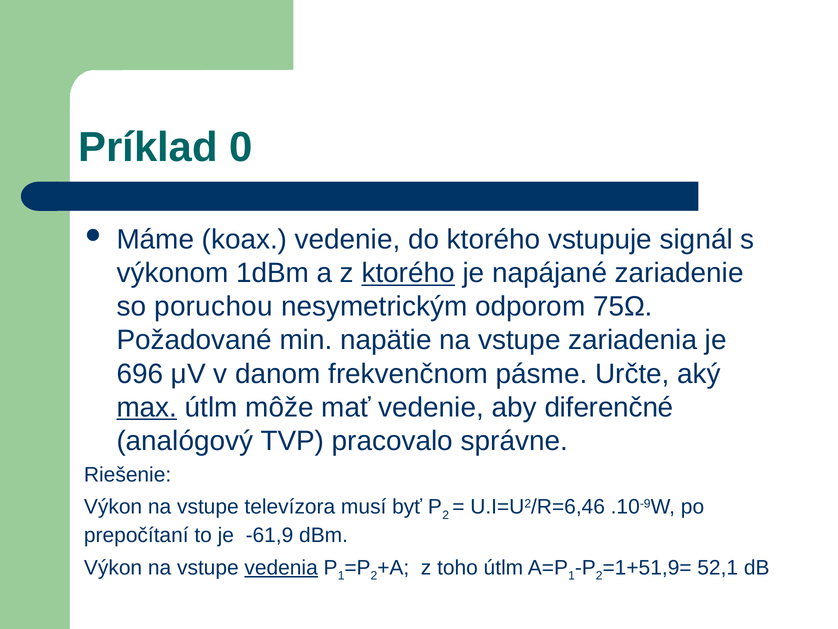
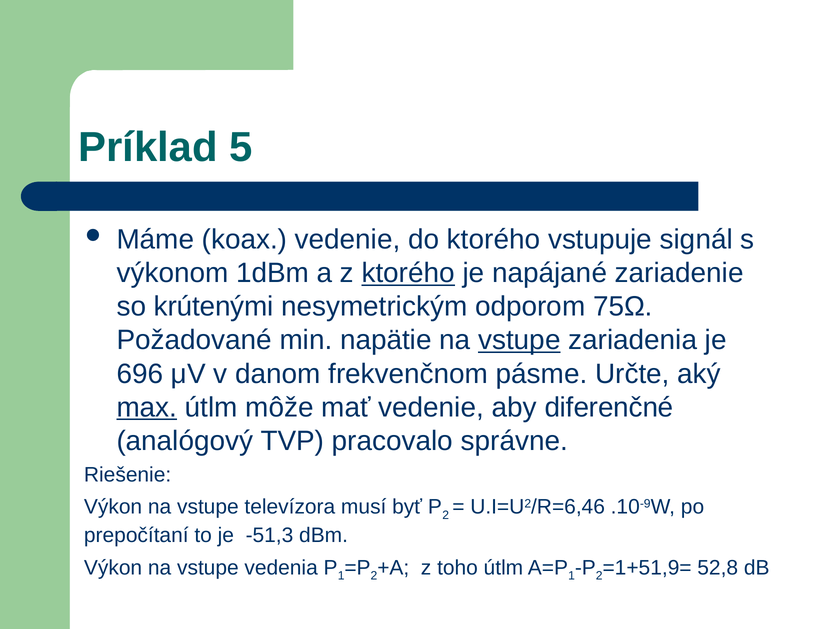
0: 0 -> 5 (241, 147)
poruchou: poruchou -> krútenými (214, 306)
vstupe underline: none -> present (519, 340)
-61,9: -61,9 -> -51,3 (269, 535)
vedenia underline: present -> none (281, 567)
52,1: 52,1 -> 52,8 (718, 567)
